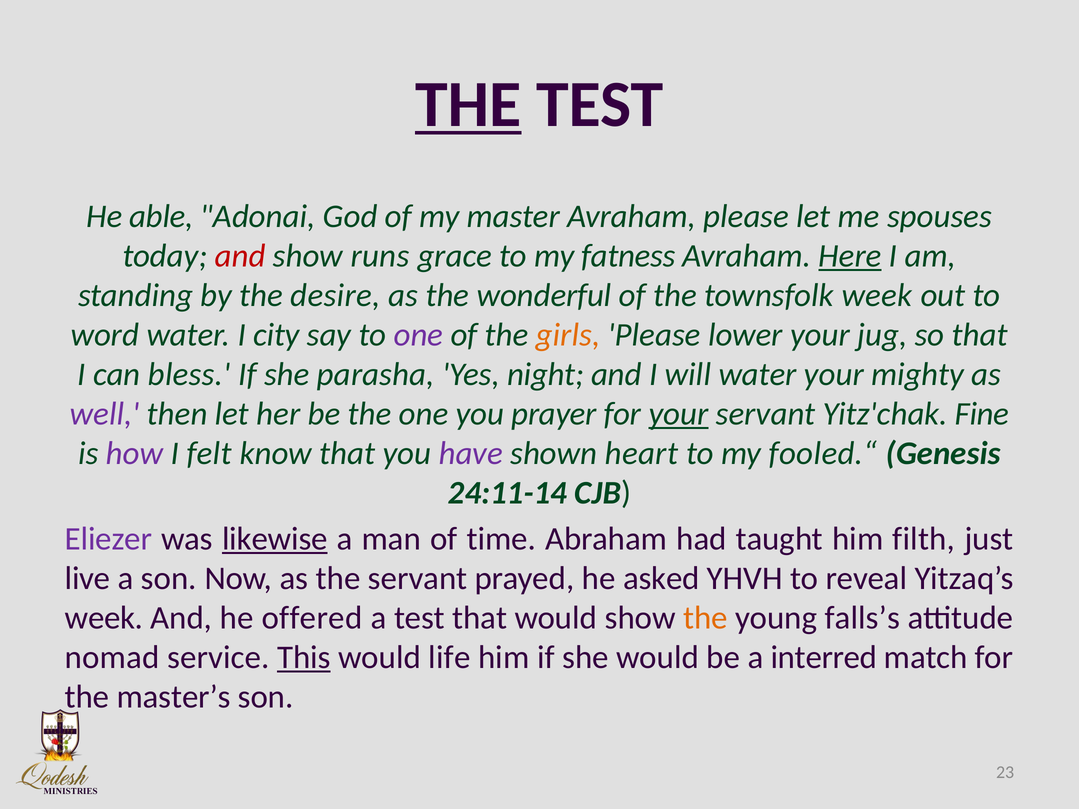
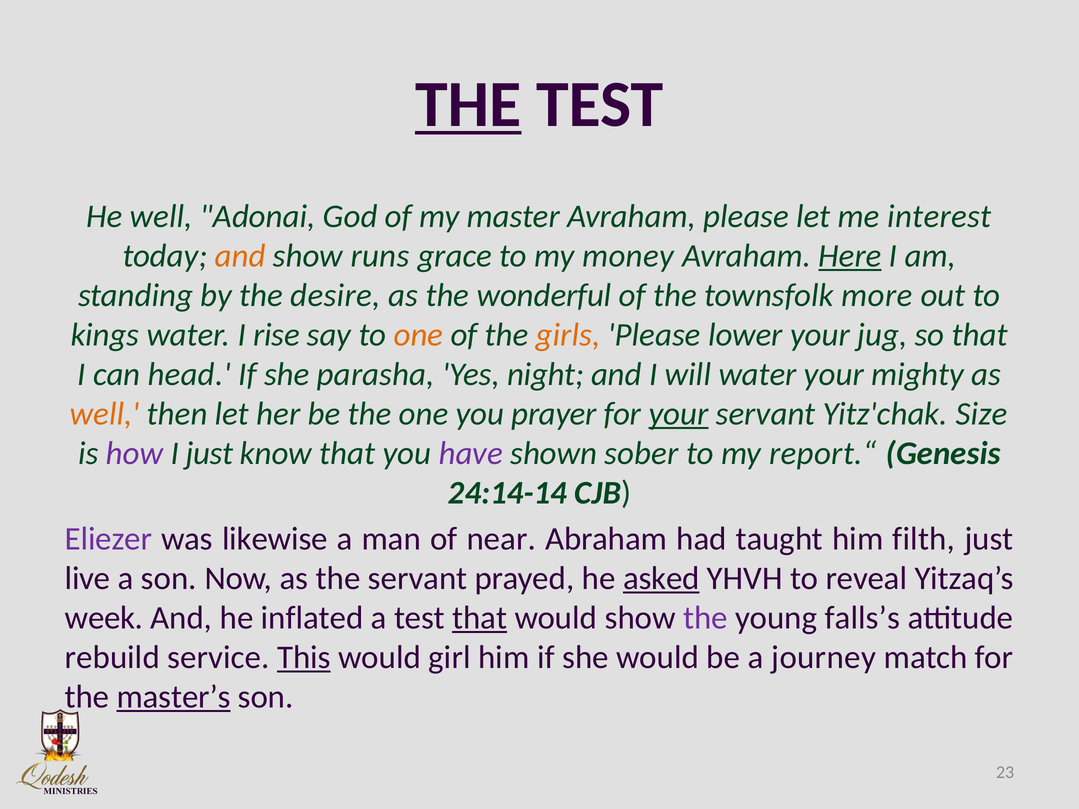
He able: able -> well (161, 216)
spouses: spouses -> interest (939, 216)
and colour: red -> orange (240, 256)
fatness: fatness -> money (628, 256)
townsfolk week: week -> more (877, 295)
word: word -> kings (105, 335)
city: city -> rise (277, 335)
one colour: purple -> orange (418, 335)
bless: bless -> head (189, 374)
well colour: purple -> orange (105, 414)
Fine: Fine -> Size (982, 414)
I felt: felt -> just (210, 453)
heart: heart -> sober (642, 453)
fooled.“: fooled.“ -> report.“ (823, 453)
24:11-14: 24:11-14 -> 24:14-14 (507, 493)
likewise underline: present -> none (275, 539)
time: time -> near (501, 539)
asked underline: none -> present (661, 578)
offered: offered -> inflated (312, 618)
that underline: none -> present (480, 618)
the colour: orange -> purple (705, 618)
nomad: nomad -> rebuild (112, 657)
life: life -> girl (450, 657)
interred: interred -> journey (824, 657)
master’s underline: none -> present (174, 697)
